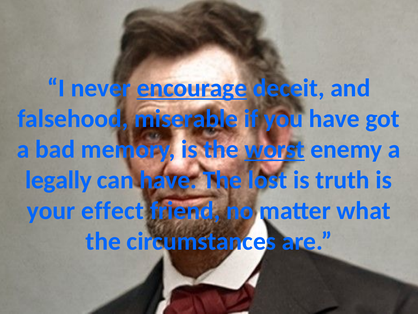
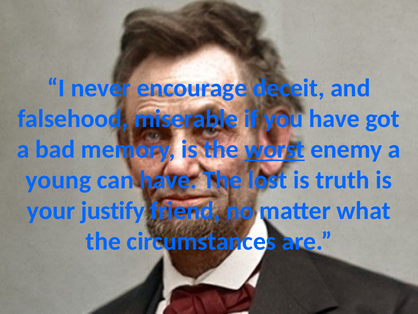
encourage underline: present -> none (192, 88)
legally: legally -> young (58, 180)
effect: effect -> justify (113, 210)
